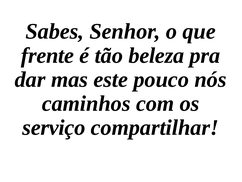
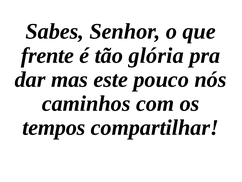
beleza: beleza -> glória (156, 55)
serviço: serviço -> tempos (54, 127)
